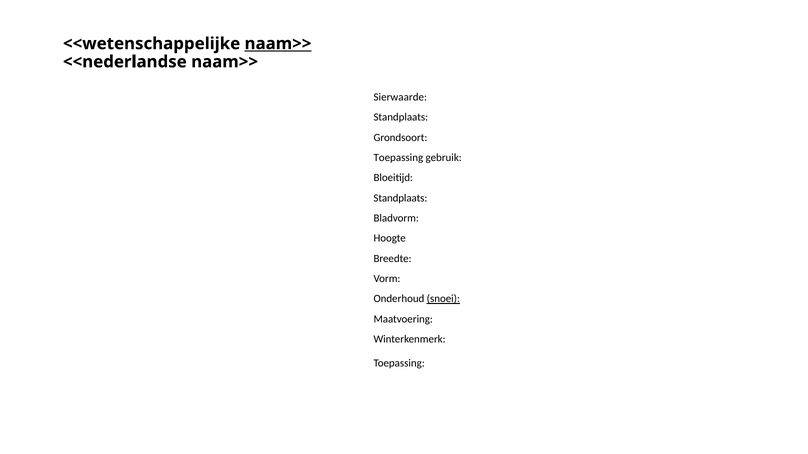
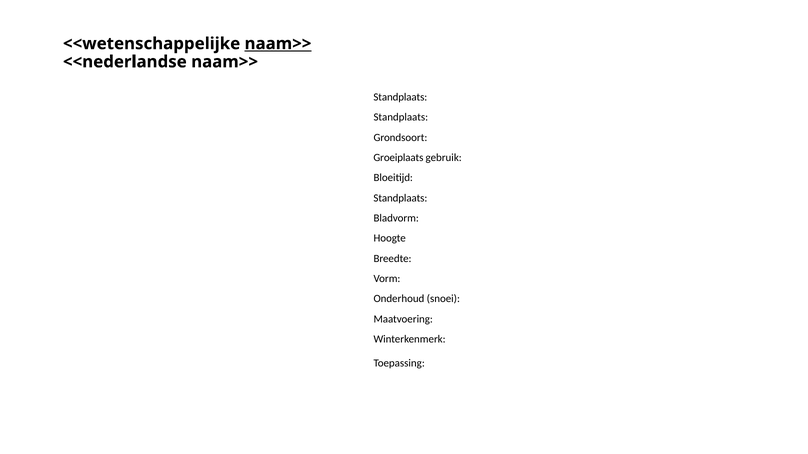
Sierwaarde: Sierwaarde -> Standplaats (400, 97)
Toepassing: Toepassing -> Groeiplaats (398, 158)
snoei underline: present -> none (443, 299)
